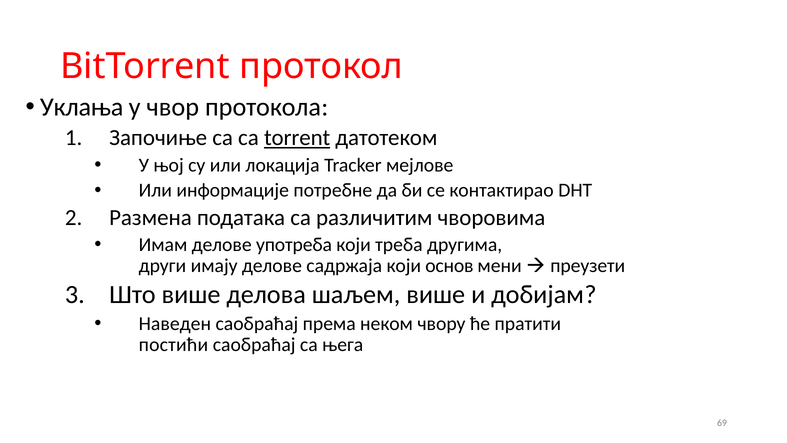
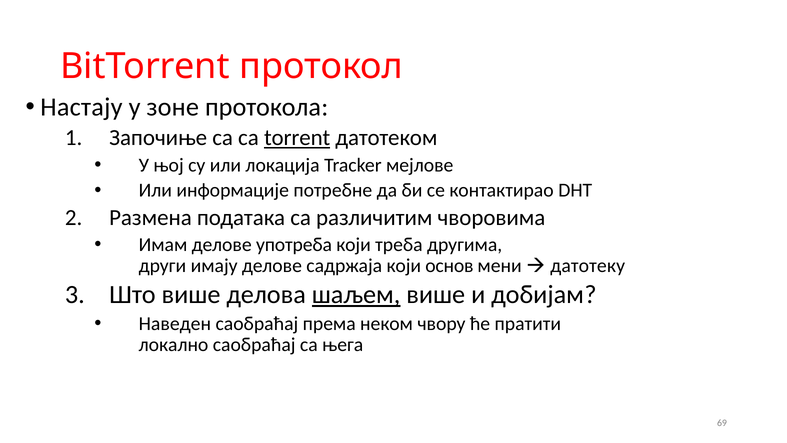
Уклања: Уклања -> Настају (81, 107)
чвор: чвор -> зоне (173, 107)
преузети: преузети -> датотеку (588, 266)
шаљем underline: none -> present (356, 295)
постићи: постићи -> локално (174, 345)
